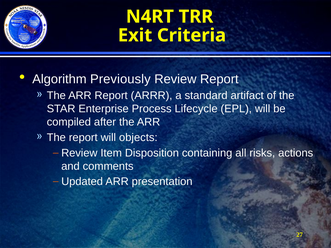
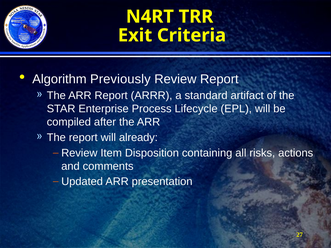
objects: objects -> already (138, 138)
